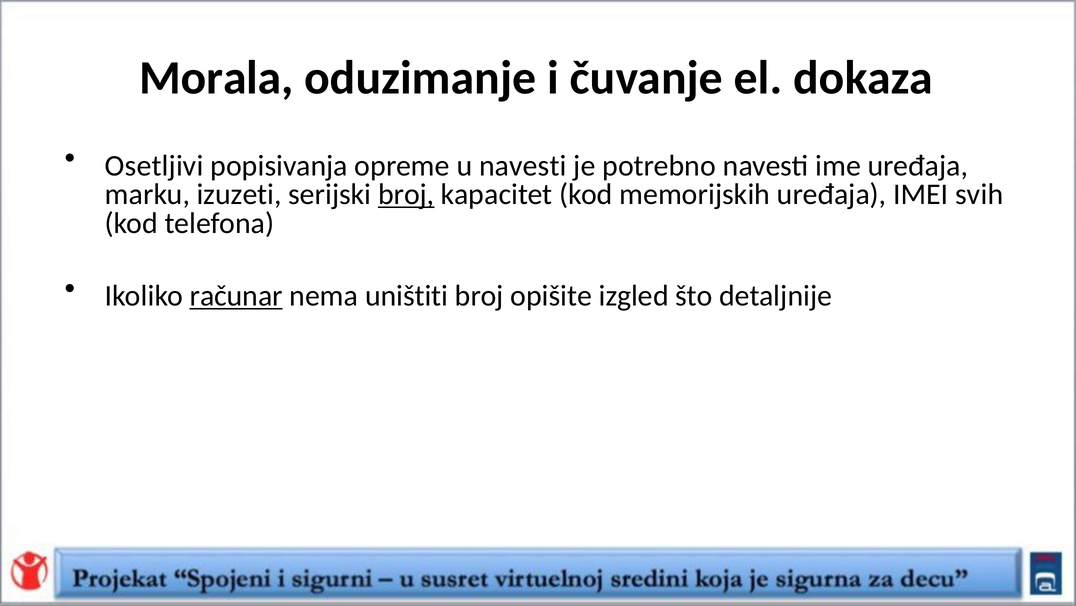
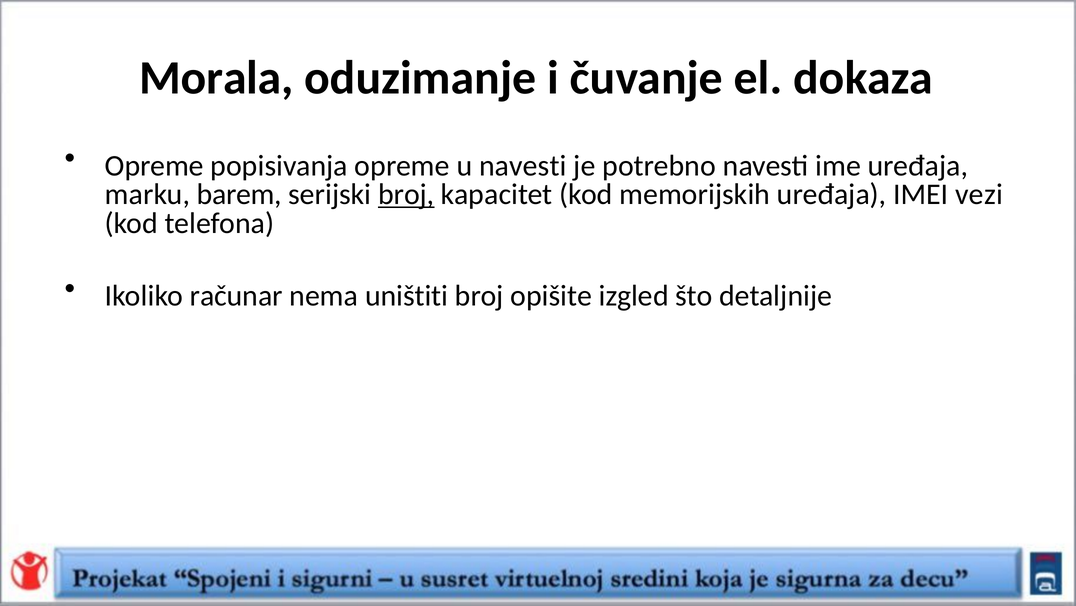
Osetljivi: Osetljivi -> Opreme (154, 165)
izuzeti: izuzeti -> barem (239, 194)
svih: svih -> vezi (979, 194)
računar underline: present -> none (236, 296)
